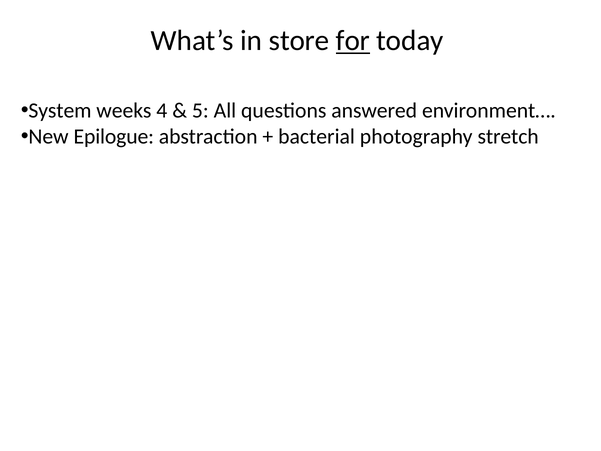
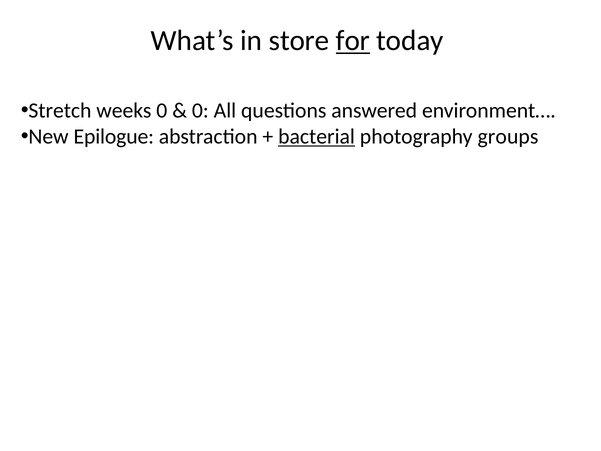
System: System -> Stretch (60, 111)
weeks 4: 4 -> 0 (162, 111)
5: 5 -> 0 (200, 111)
bacterial underline: none -> present (317, 137)
stretch: stretch -> groups (508, 137)
